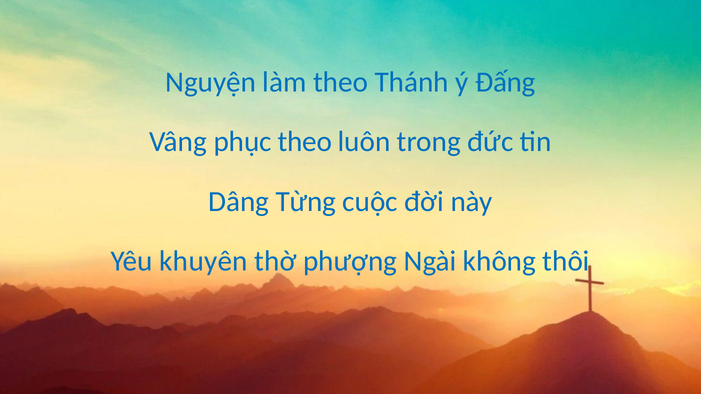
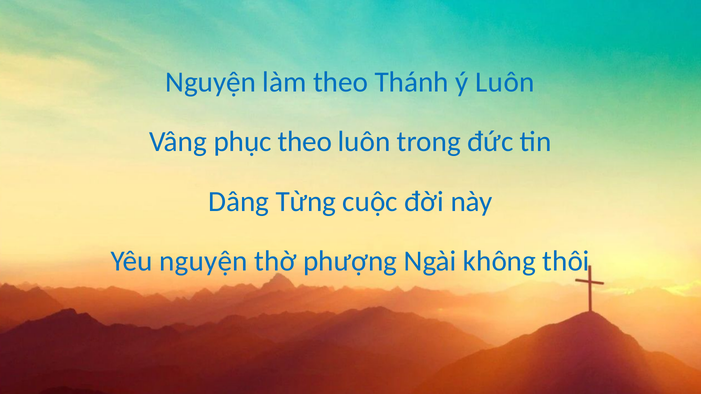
ý Đấng: Đấng -> Luôn (505, 82)
Yêu khuyên: khuyên -> nguyện (204, 262)
